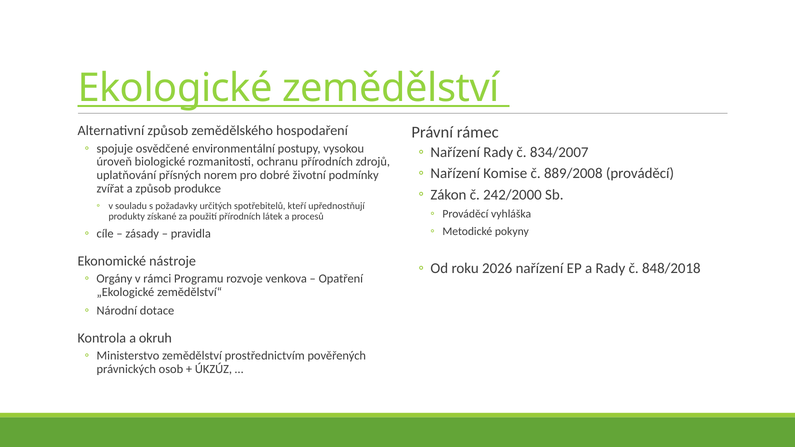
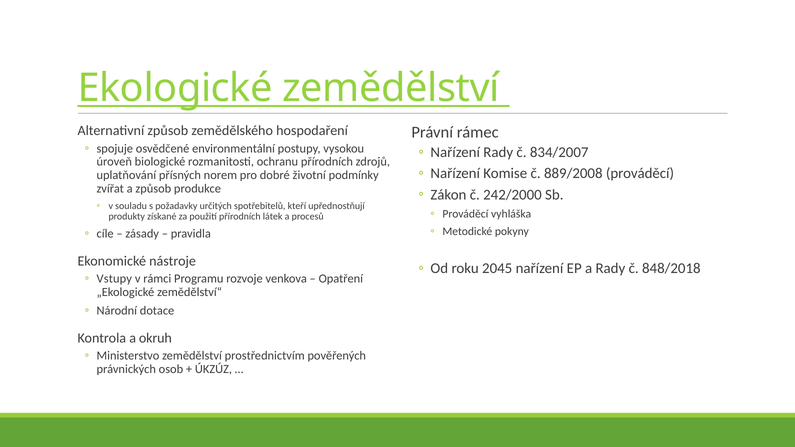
2026: 2026 -> 2045 (497, 268)
Orgány: Orgány -> Vstupy (114, 279)
